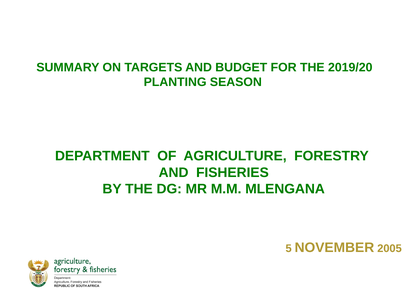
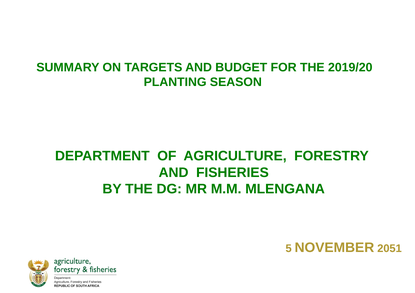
2005: 2005 -> 2051 (390, 249)
